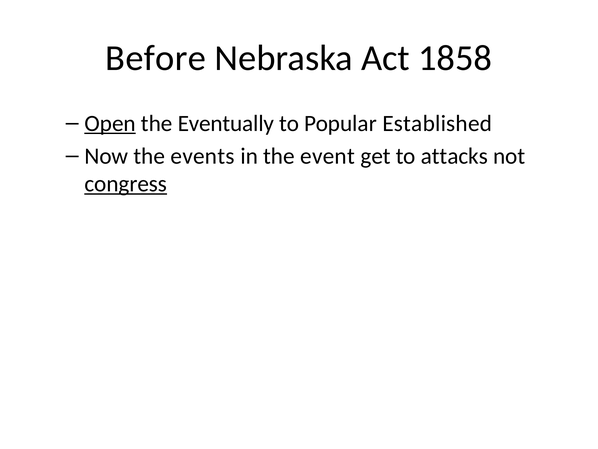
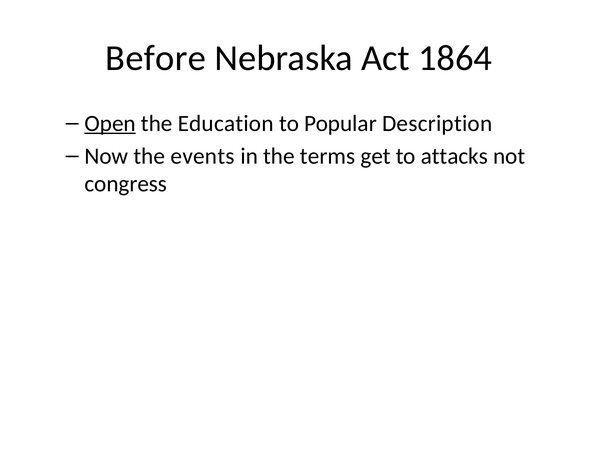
1858: 1858 -> 1864 (455, 58)
Eventually: Eventually -> Education (226, 123)
Established: Established -> Description (437, 123)
event: event -> terms (328, 156)
congress underline: present -> none (126, 184)
